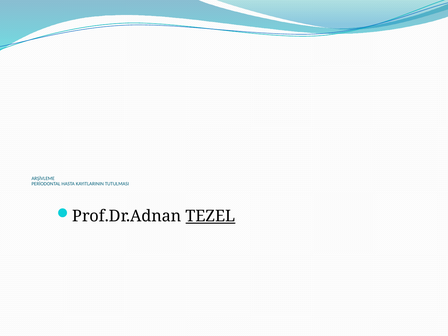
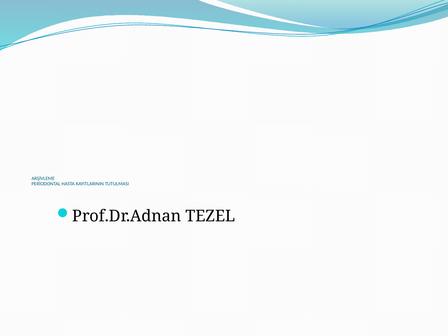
TEZEL underline: present -> none (210, 216)
